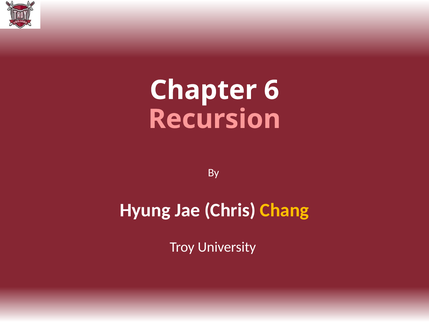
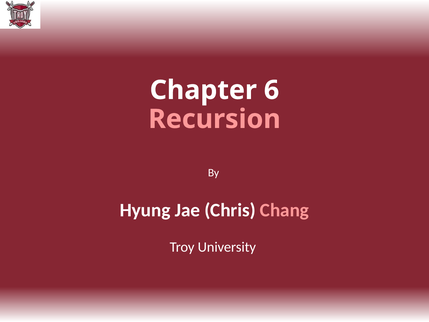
Chang colour: yellow -> pink (284, 210)
